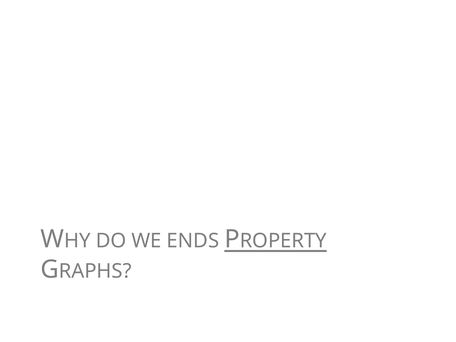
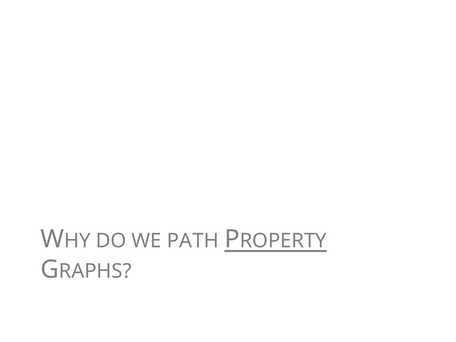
ENDS: ENDS -> PATH (193, 241)
